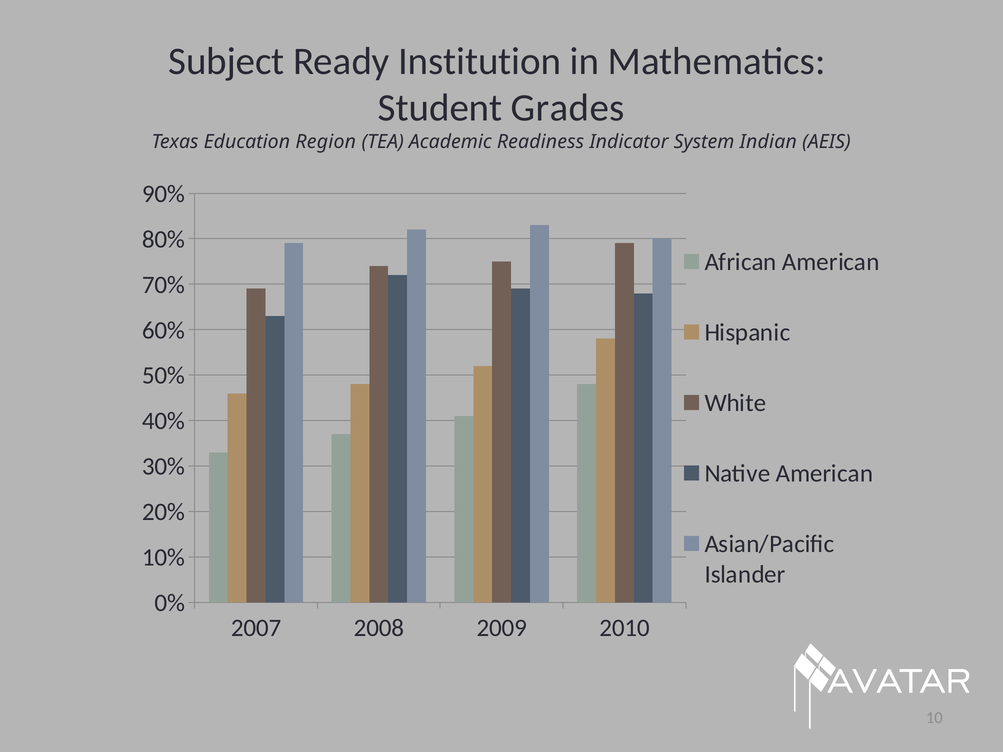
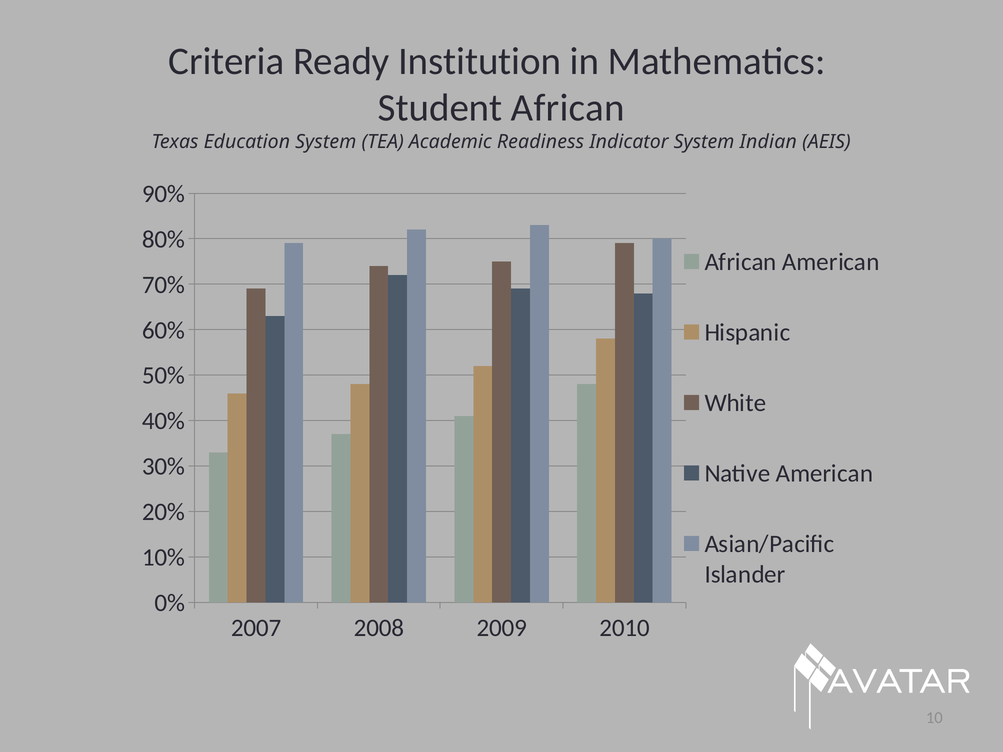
Subject: Subject -> Criteria (226, 61)
Student Grades: Grades -> African (568, 108)
Education Region: Region -> System (326, 142)
